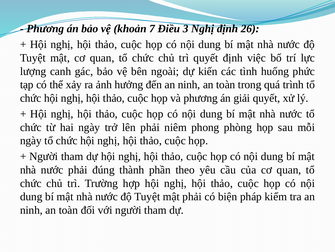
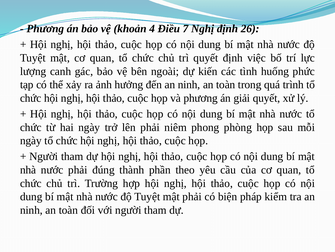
7: 7 -> 4 (152, 29)
3: 3 -> 7 (186, 29)
